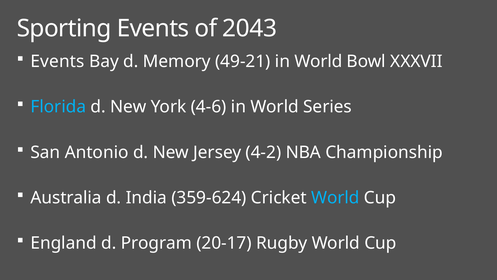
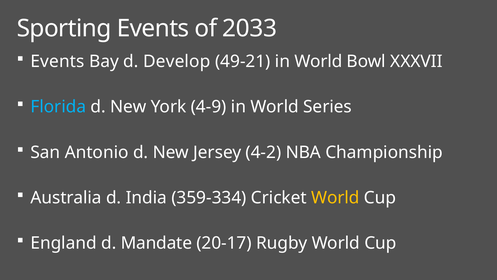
2043: 2043 -> 2033 (250, 28)
Memory: Memory -> Develop (177, 61)
4-6: 4-6 -> 4-9 (209, 107)
359-624: 359-624 -> 359-334 (209, 197)
World colour: light blue -> yellow (335, 197)
Program: Program -> Mandate (156, 243)
